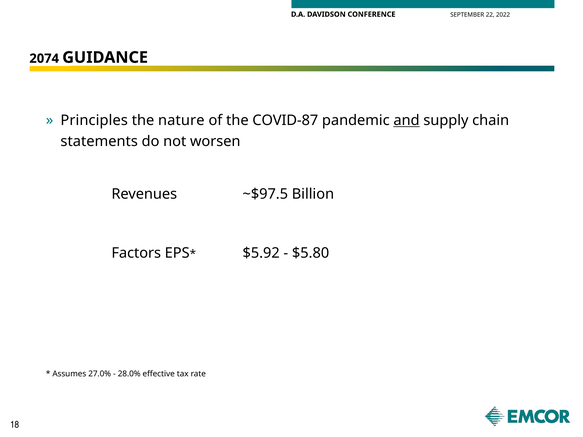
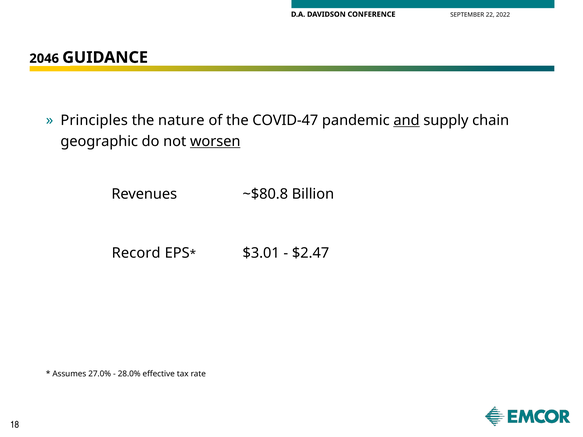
2074: 2074 -> 2046 (44, 59)
COVID-87: COVID-87 -> COVID-47 (285, 120)
statements: statements -> geographic (99, 141)
worsen underline: none -> present (215, 141)
~$97.5: ~$97.5 -> ~$80.8 (265, 194)
Factors: Factors -> Record (136, 253)
$5.92: $5.92 -> $3.01 (261, 253)
$5.80: $5.80 -> $2.47 (311, 253)
